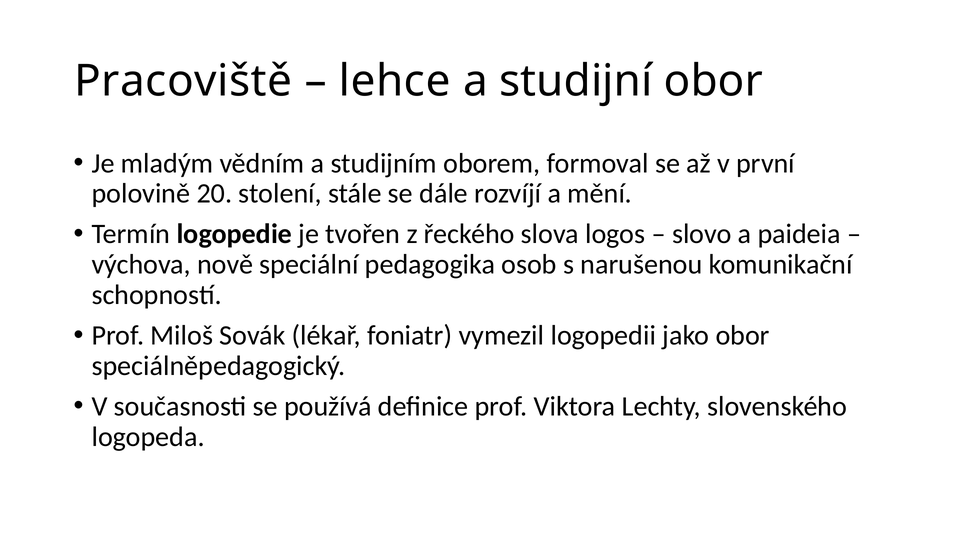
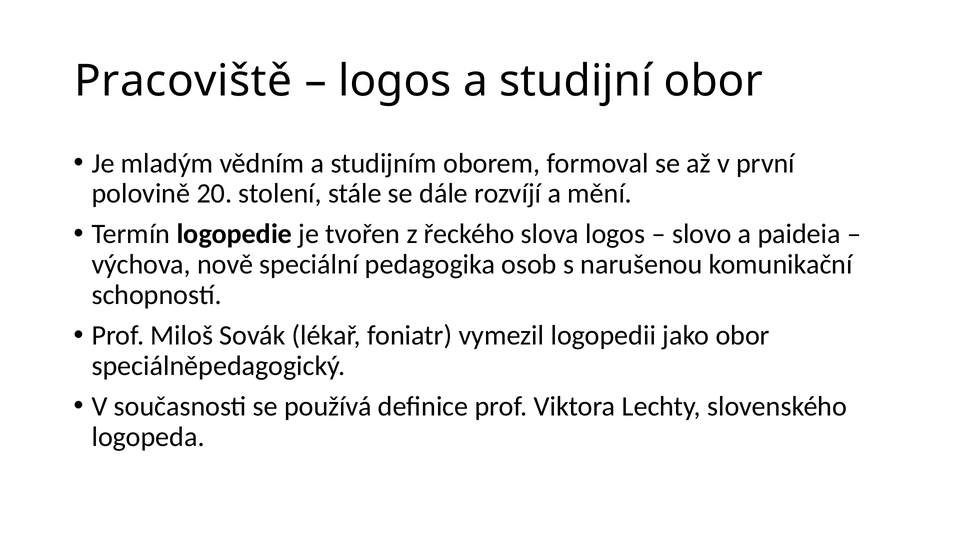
lehce: lehce -> logos (395, 81)
